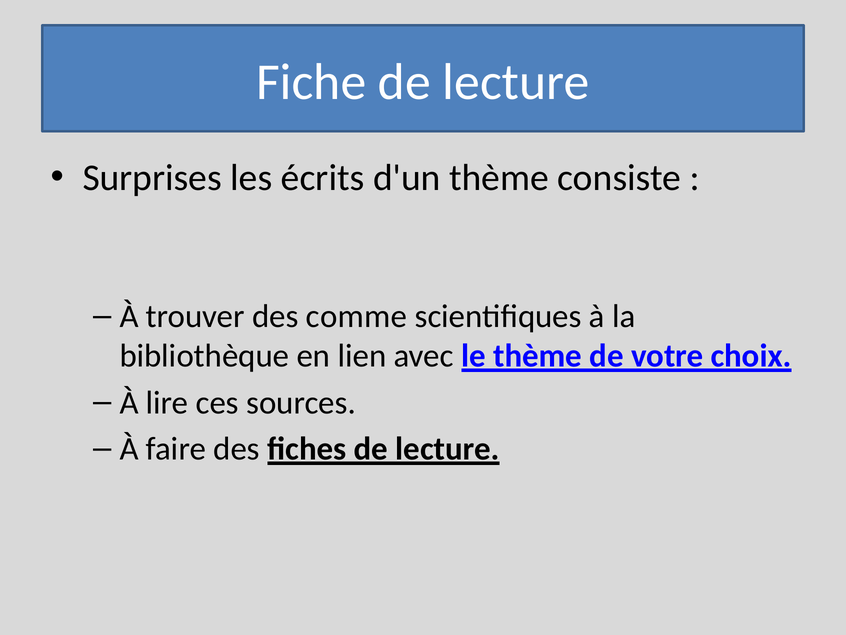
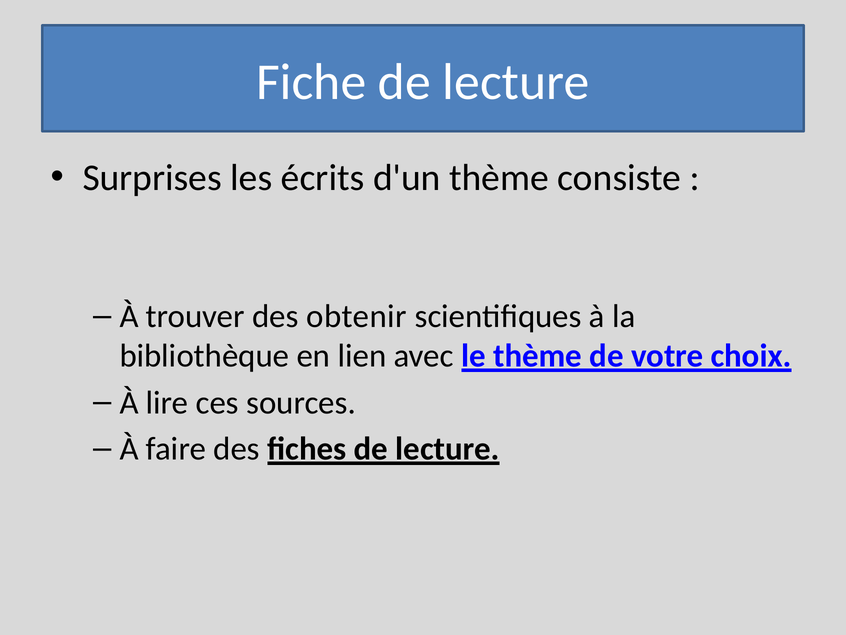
comme: comme -> obtenir (356, 316)
